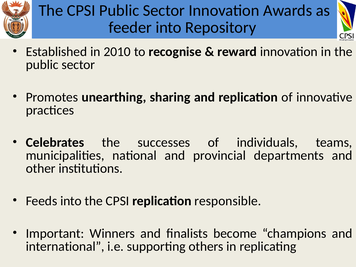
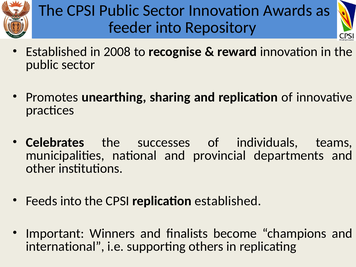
2010: 2010 -> 2008 (117, 52)
replication responsible: responsible -> established (228, 201)
